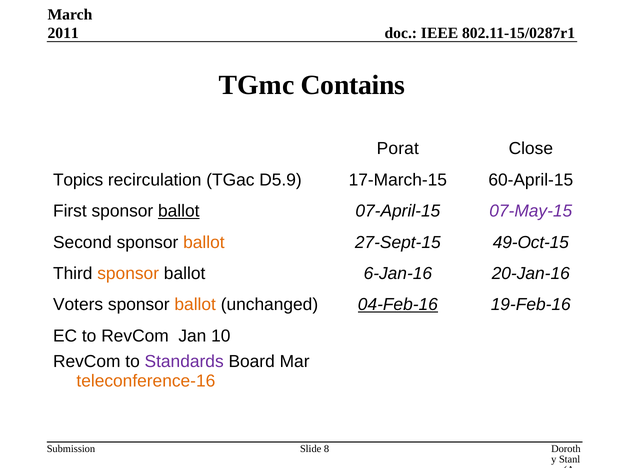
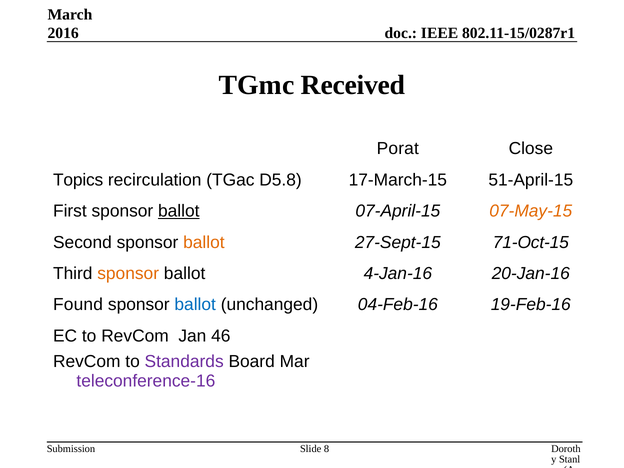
2011: 2011 -> 2016 (63, 33)
Contains: Contains -> Received (353, 85)
D5.9: D5.9 -> D5.8 (281, 180)
60-April-15: 60-April-15 -> 51-April-15 (531, 180)
07-May-15 colour: purple -> orange (531, 211)
49-Oct-15: 49-Oct-15 -> 71-Oct-15 (531, 242)
6-Jan-16: 6-Jan-16 -> 4-Jan-16 (398, 274)
Voters: Voters -> Found (78, 305)
ballot colour: orange -> blue (195, 305)
04-Feb-16 underline: present -> none (398, 305)
10: 10 -> 46 (221, 336)
teleconference-16 colour: orange -> purple (146, 381)
